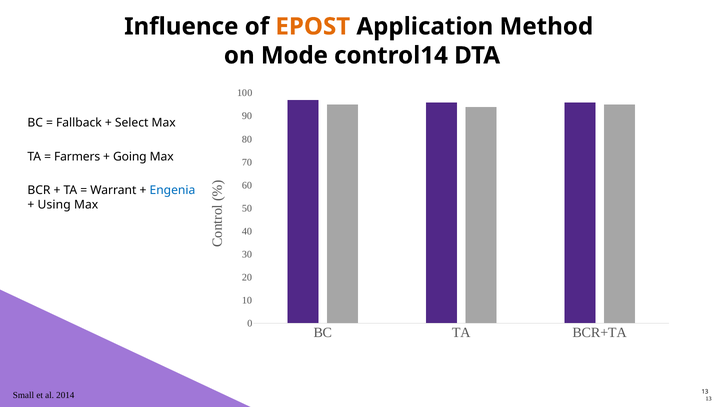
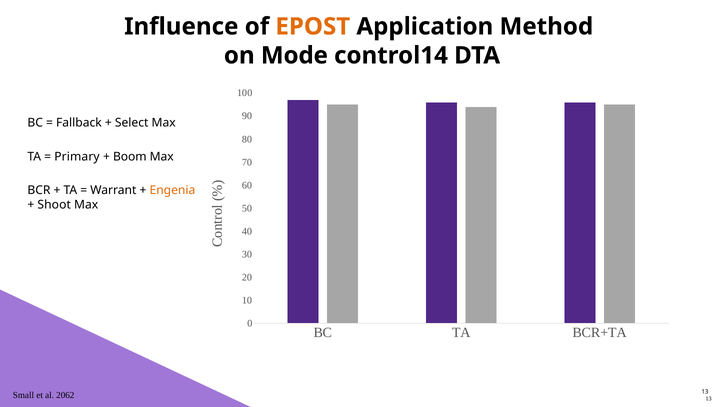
Farmers: Farmers -> Primary (77, 157)
Going: Going -> Boom (130, 157)
Engenia colour: blue -> orange (172, 191)
Using: Using -> Shoot (54, 205)
2014: 2014 -> 2062 (65, 395)
